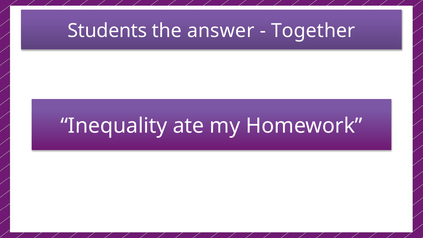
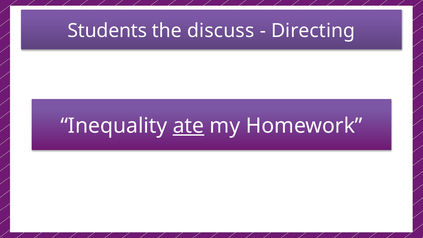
answer: answer -> discuss (221, 31)
Together: Together -> Directing (313, 31)
ate underline: none -> present (188, 126)
